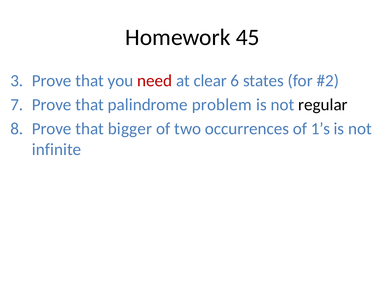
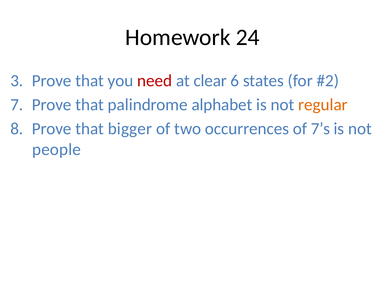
45: 45 -> 24 (248, 37)
problem: problem -> alphabet (222, 105)
regular colour: black -> orange (323, 105)
1’s: 1’s -> 7’s (320, 129)
infinite: infinite -> people (57, 149)
